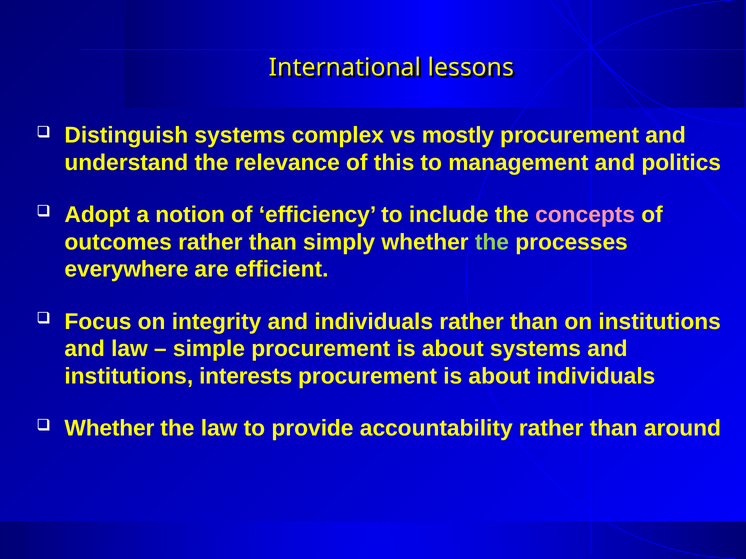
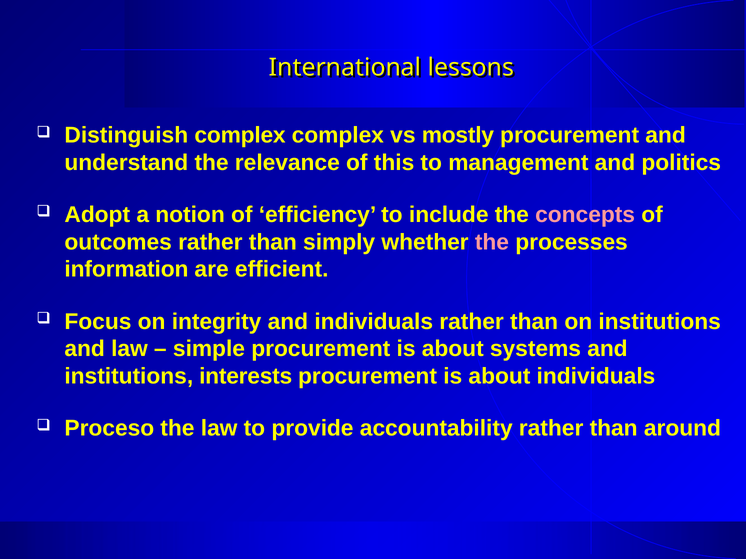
Distinguish systems: systems -> complex (240, 135)
the colour: light green -> pink (492, 242)
everywhere: everywhere -> information (126, 270)
Whether: Whether -> Proceso (109, 429)
